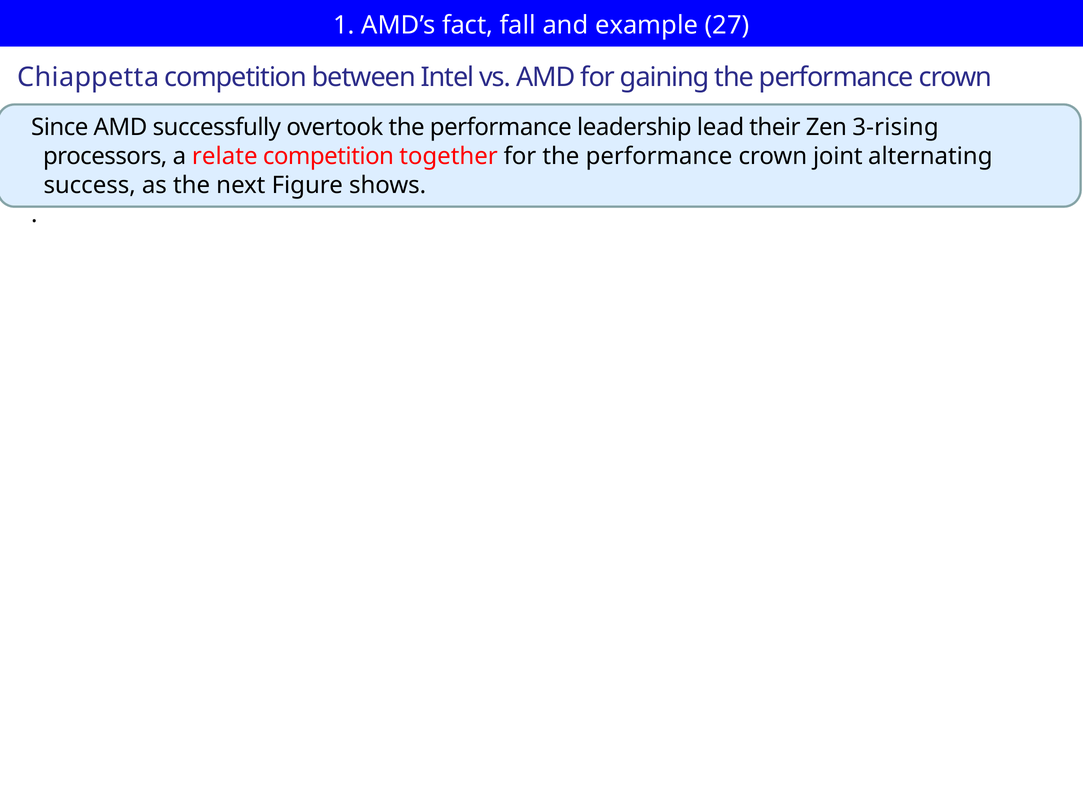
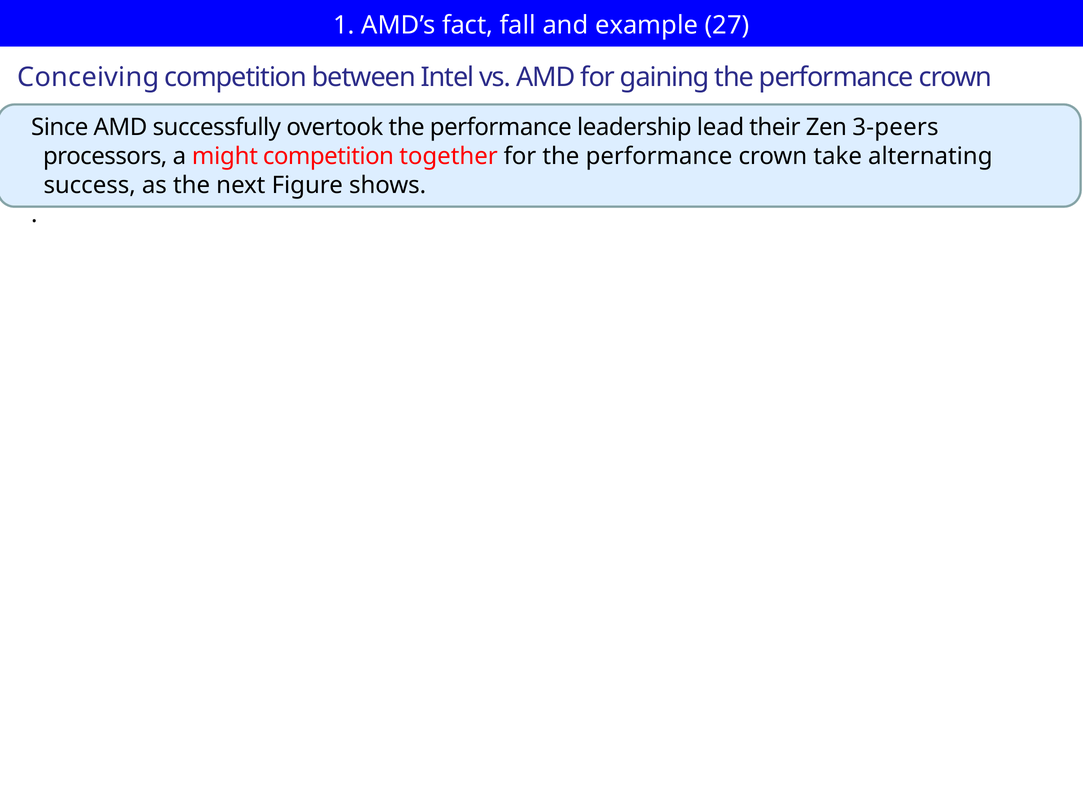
Chiappetta: Chiappetta -> Conceiving (88, 77)
3-rising: 3-rising -> 3-peers (895, 128)
relate: relate -> might (225, 156)
joint: joint -> take (838, 156)
